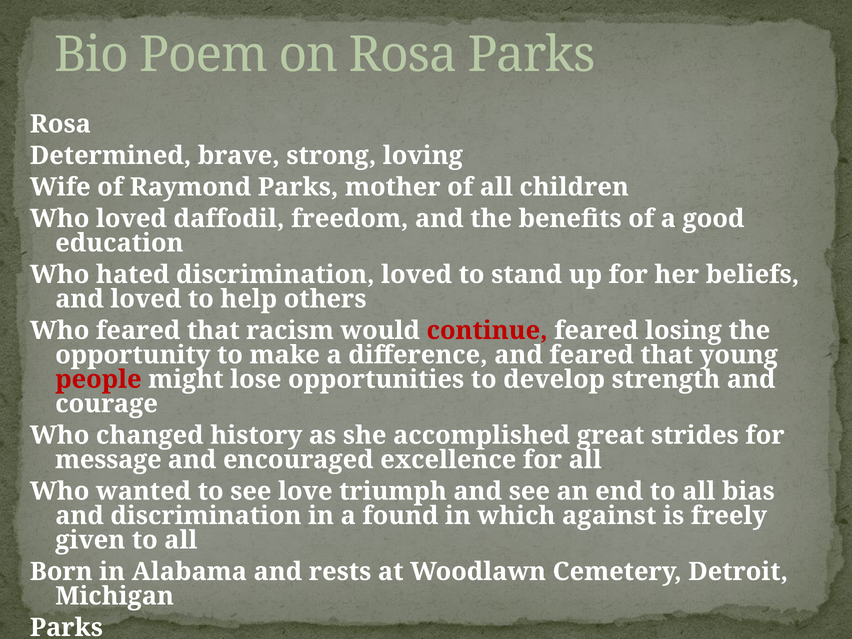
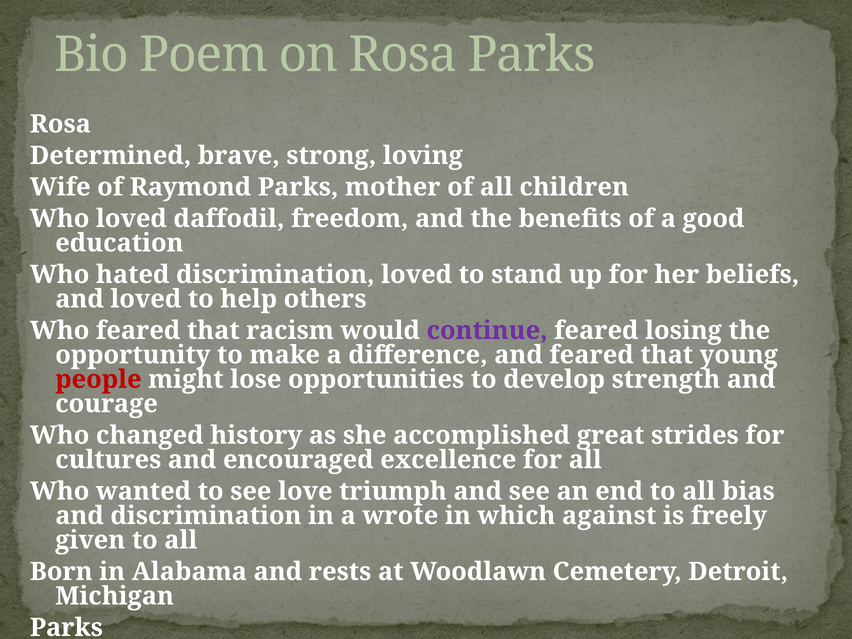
continue colour: red -> purple (487, 331)
message: message -> cultures (108, 460)
found: found -> wrote (400, 516)
